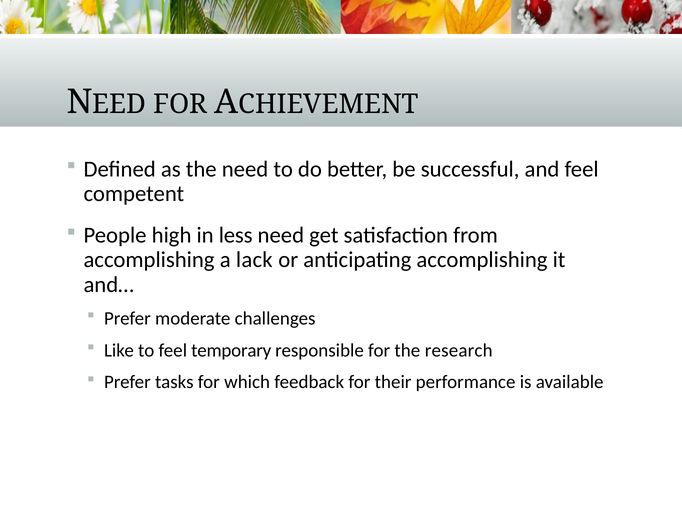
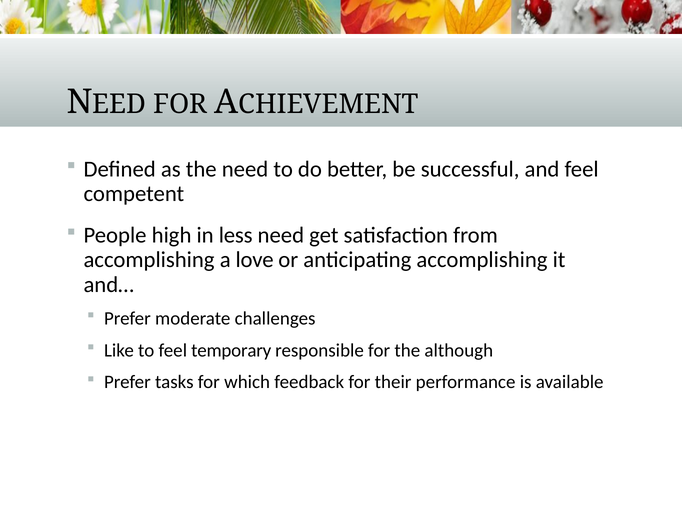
lack: lack -> love (255, 260)
research: research -> although (459, 350)
